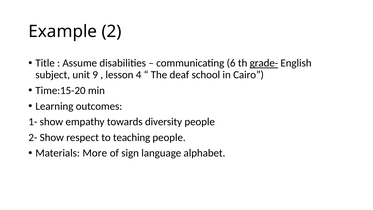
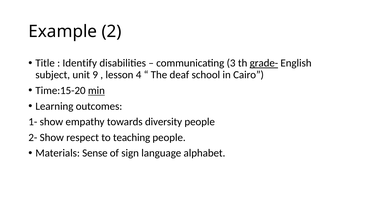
Assume: Assume -> Identify (80, 63)
6: 6 -> 3 (231, 63)
min underline: none -> present (96, 90)
More: More -> Sense (95, 153)
